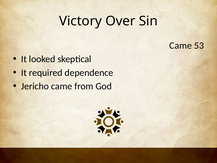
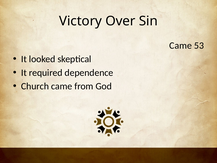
Jericho: Jericho -> Church (35, 86)
